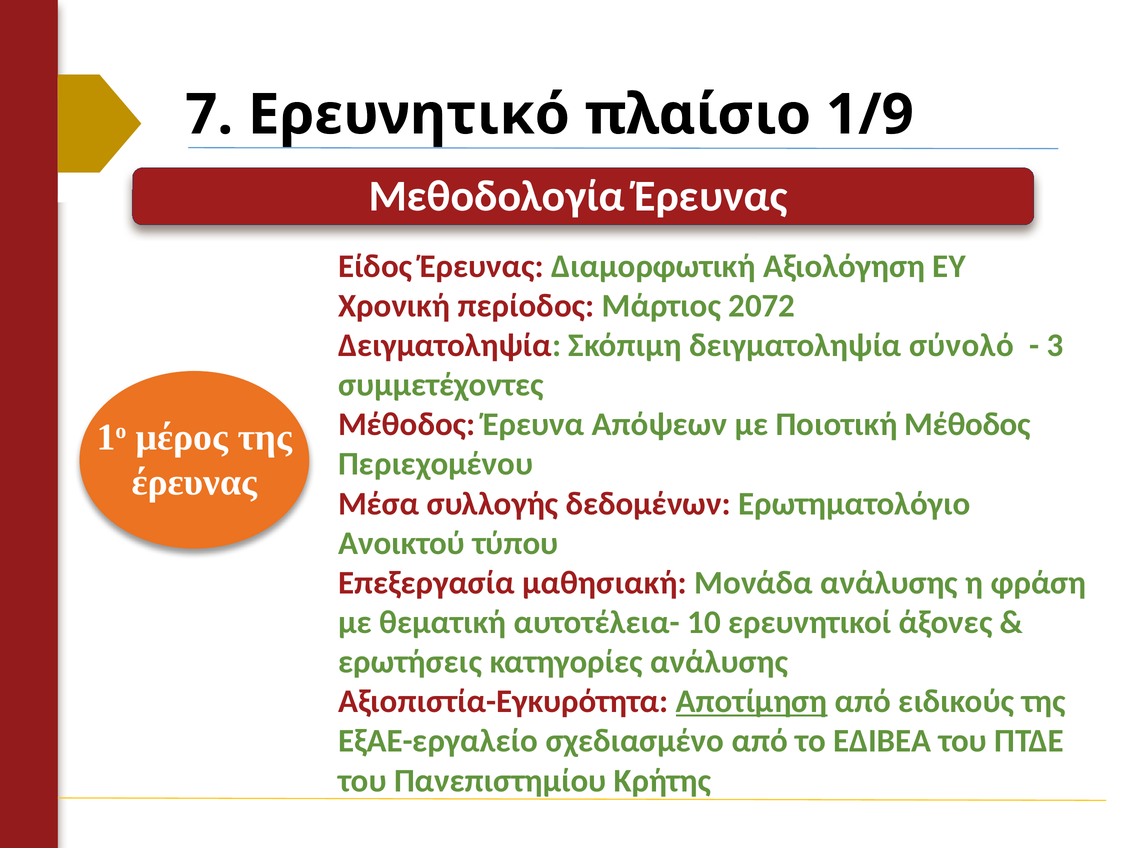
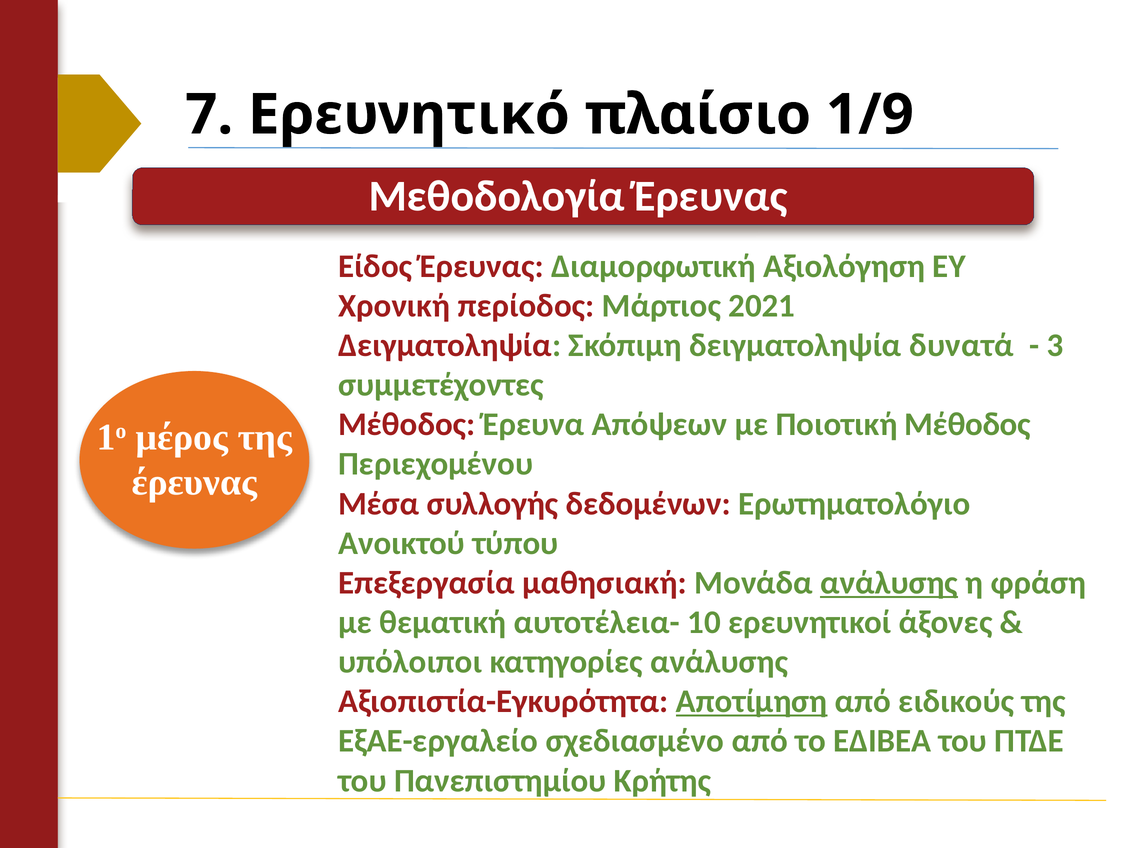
2072: 2072 -> 2021 (762, 306)
σύνολό: σύνολό -> δυνατά (961, 345)
ανάλυσης underline: none -> present (889, 583)
ερωτήσεις: ερωτήσεις -> υπόλοιποι (410, 662)
